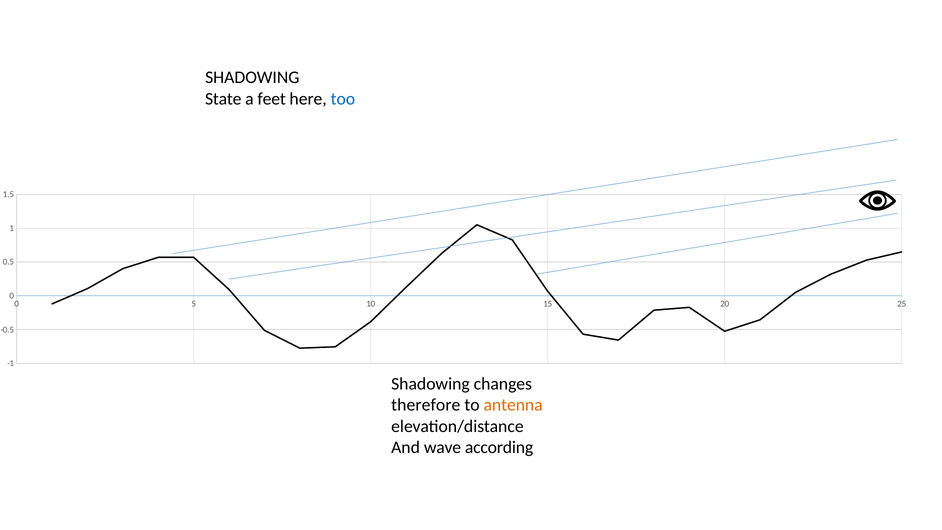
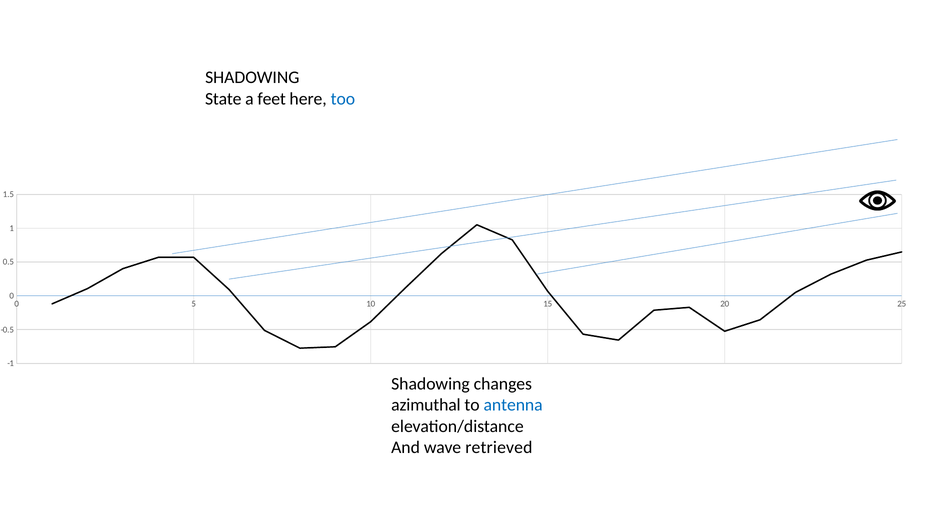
therefore: therefore -> azimuthal (426, 405)
antenna colour: orange -> blue (513, 405)
according: according -> retrieved (499, 447)
